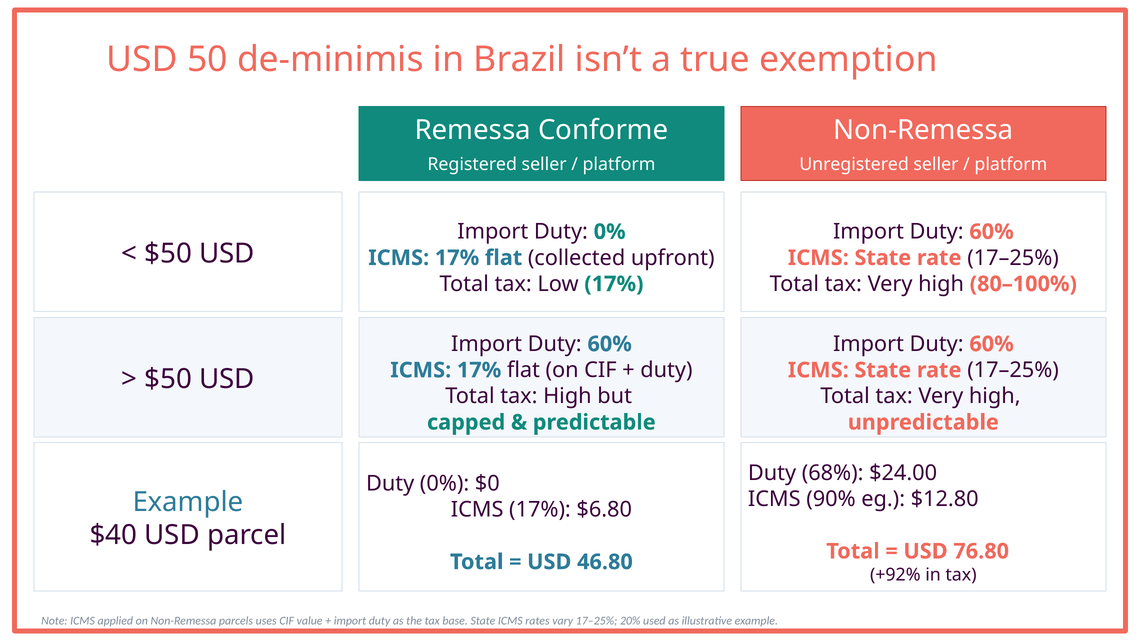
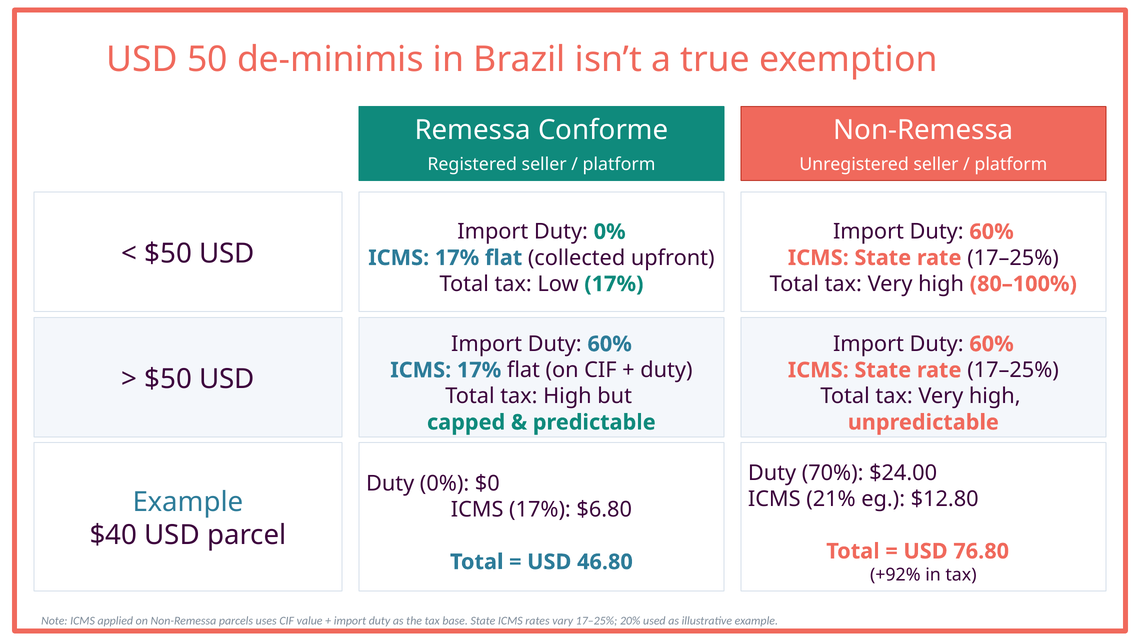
68%: 68% -> 70% (833, 473)
90%: 90% -> 21% (831, 499)
